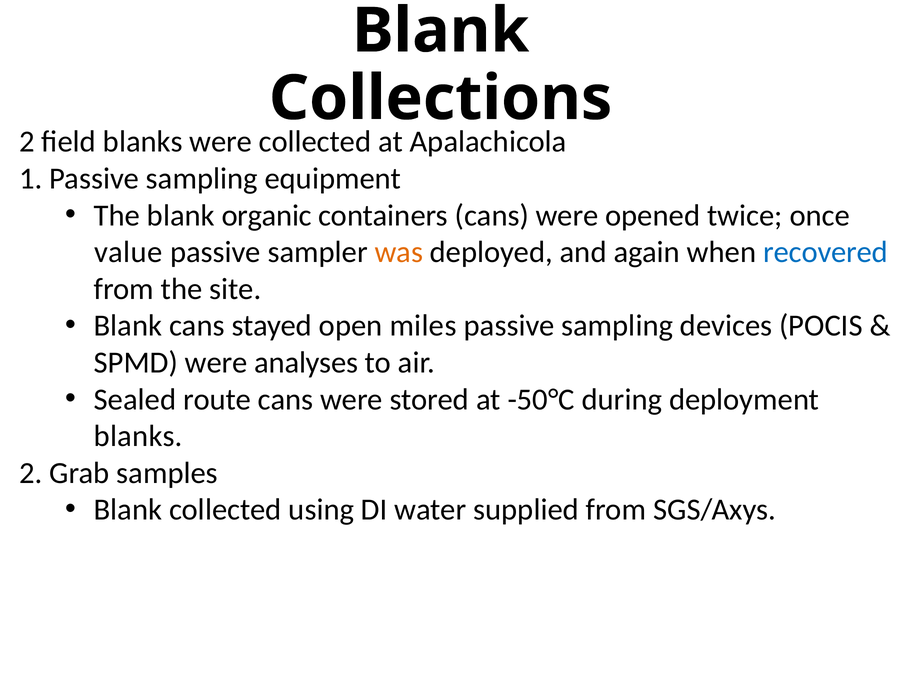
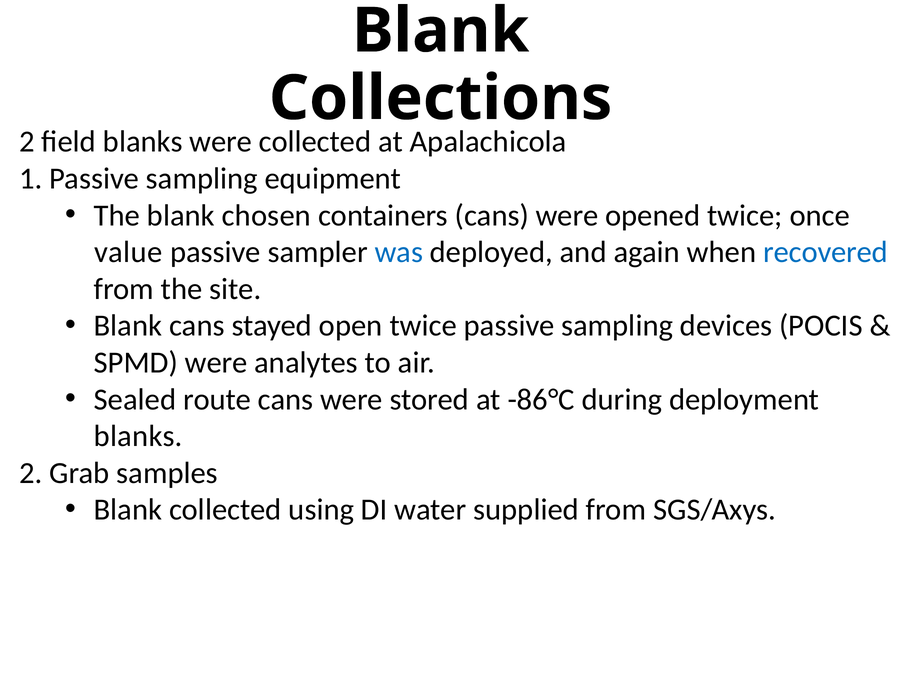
organic: organic -> chosen (266, 215)
was colour: orange -> blue (399, 252)
open miles: miles -> twice (423, 326)
analyses: analyses -> analytes (306, 363)
-50°C: -50°C -> -86°C (541, 399)
